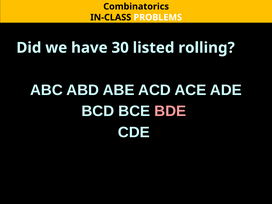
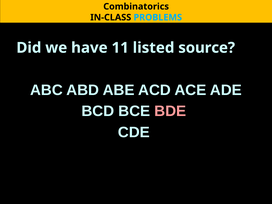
PROBLEMS colour: white -> light blue (158, 17)
30: 30 -> 11 (120, 48)
rolling: rolling -> source (207, 48)
